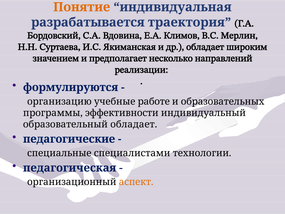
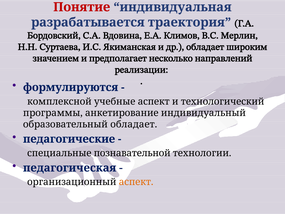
Понятие colour: orange -> red (82, 7)
организацию: организацию -> комплексной (59, 101)
учебные работе: работе -> аспект (154, 101)
образовательных: образовательных -> технологический (223, 101)
эффективности: эффективности -> анкетирование (122, 113)
специалистами: специалистами -> познавательной (132, 153)
